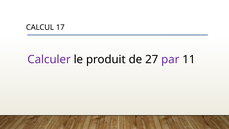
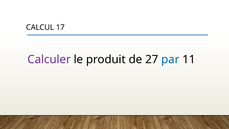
par colour: purple -> blue (170, 59)
